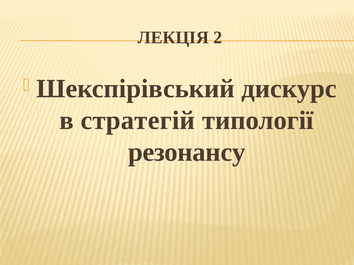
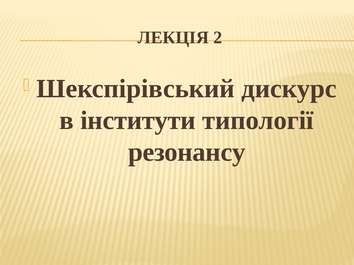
стратегій: стратегій -> інститути (138, 121)
